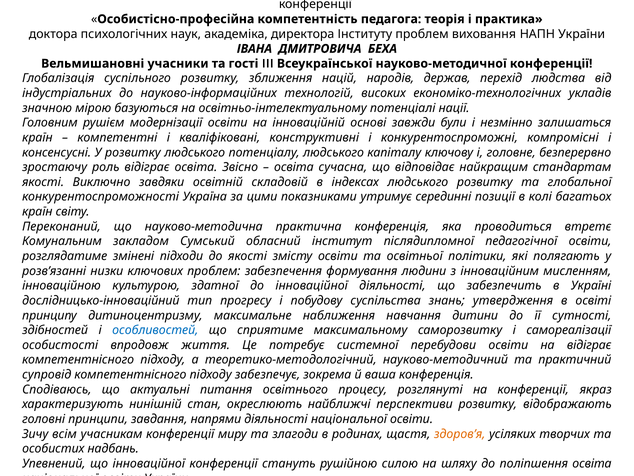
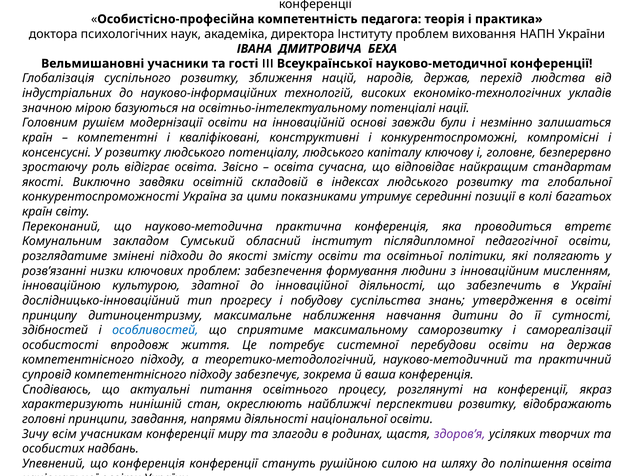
на відіграє: відіграє -> держав (589, 345)
здоров’я colour: orange -> purple (460, 434)
що інноваційної: інноваційної -> конференція (149, 463)
